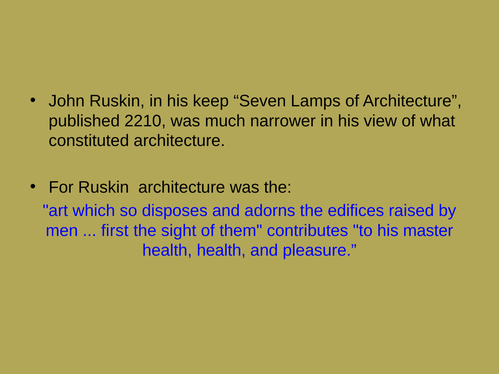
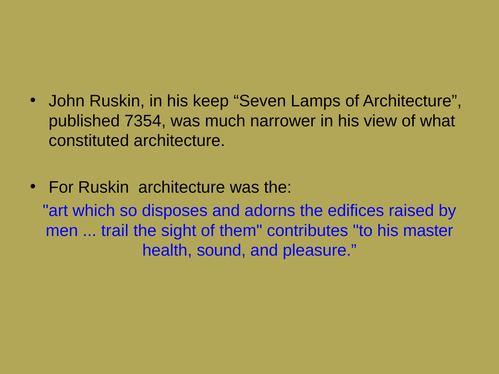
2210: 2210 -> 7354 (145, 121)
first: first -> trail (115, 231)
health health: health -> sound (221, 251)
